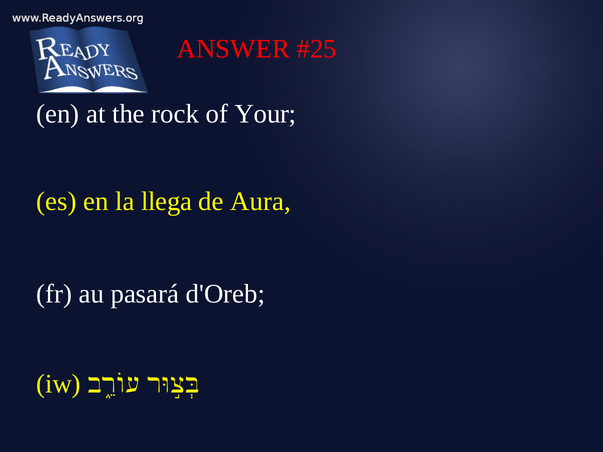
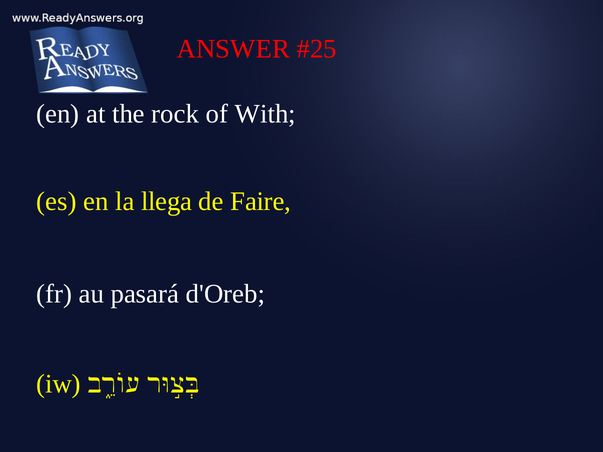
Your: Your -> With (265, 114)
Aura: Aura -> Faire (261, 201)
